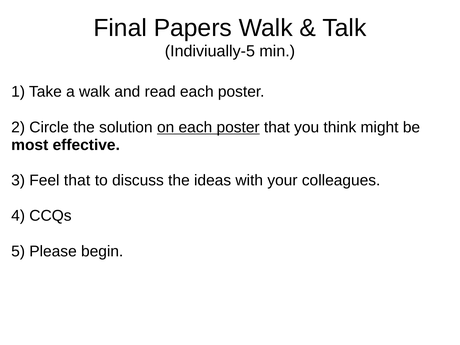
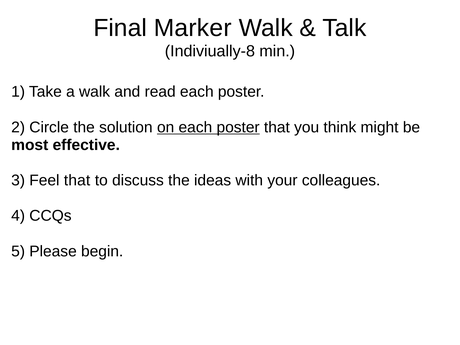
Papers: Papers -> Marker (193, 28)
Indiviually-5: Indiviually-5 -> Indiviually-8 (210, 51)
